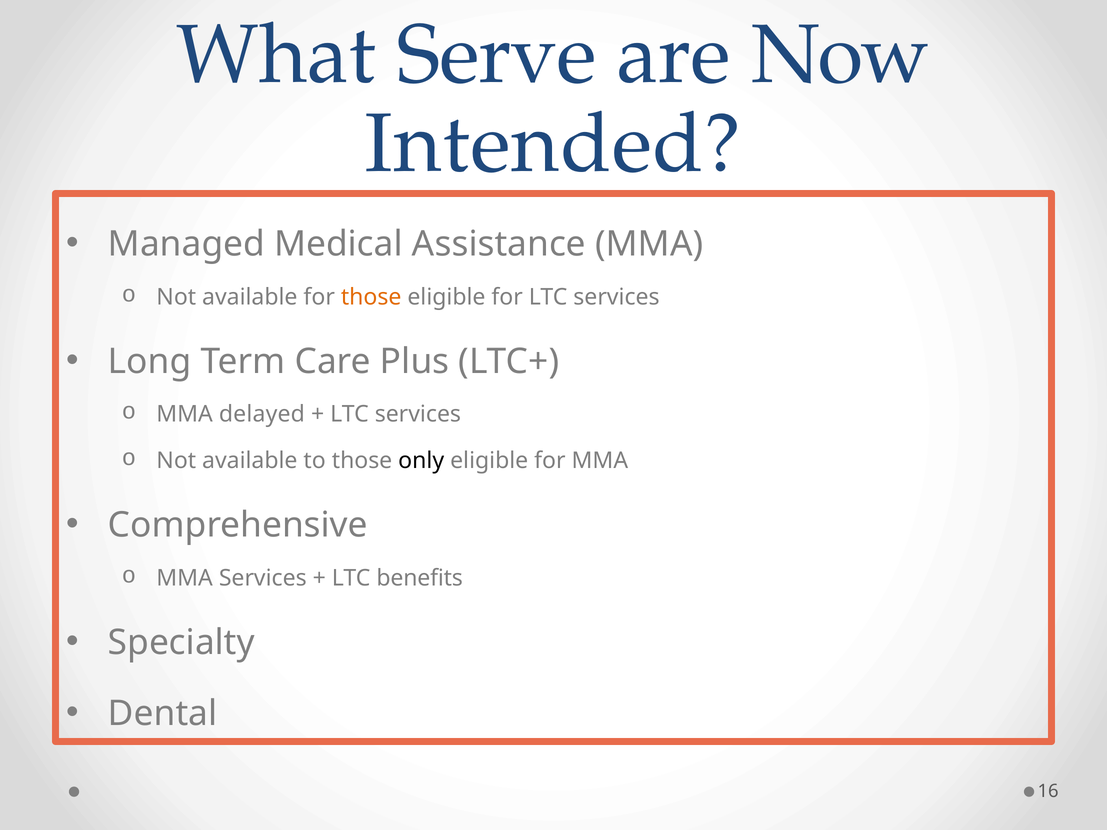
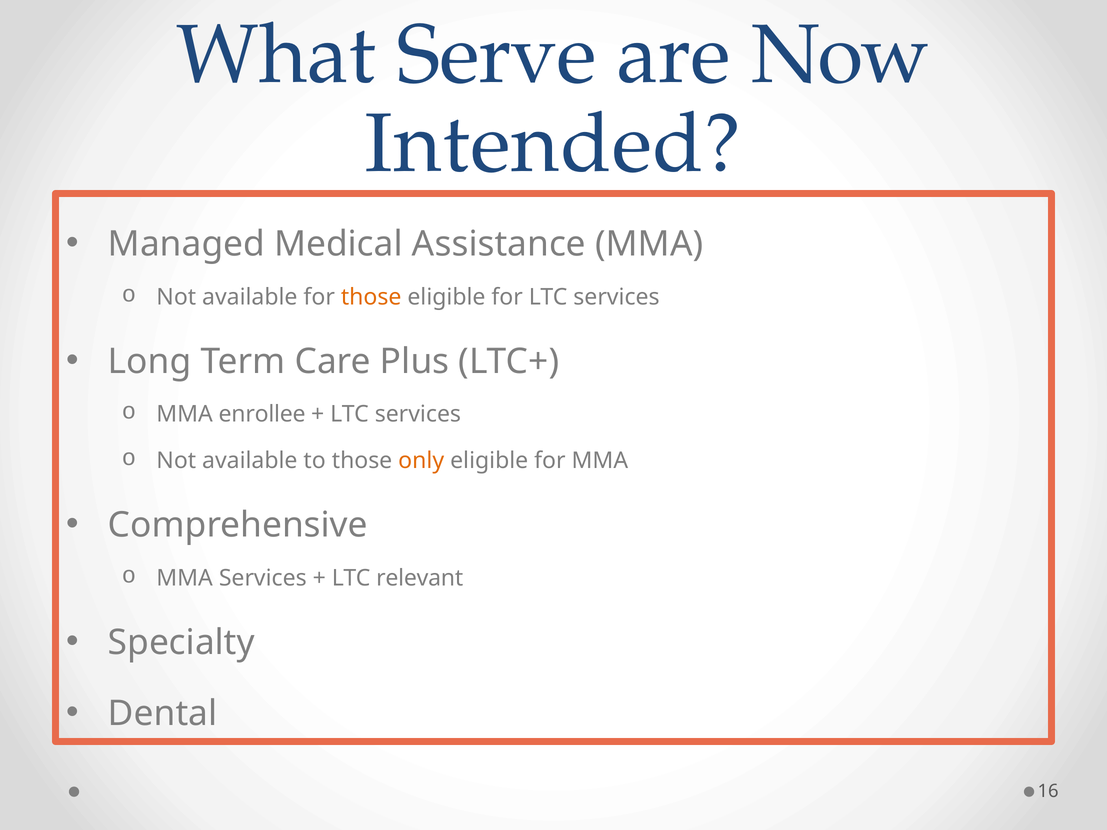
delayed: delayed -> enrollee (262, 414)
only colour: black -> orange (421, 461)
benefits: benefits -> relevant (420, 578)
